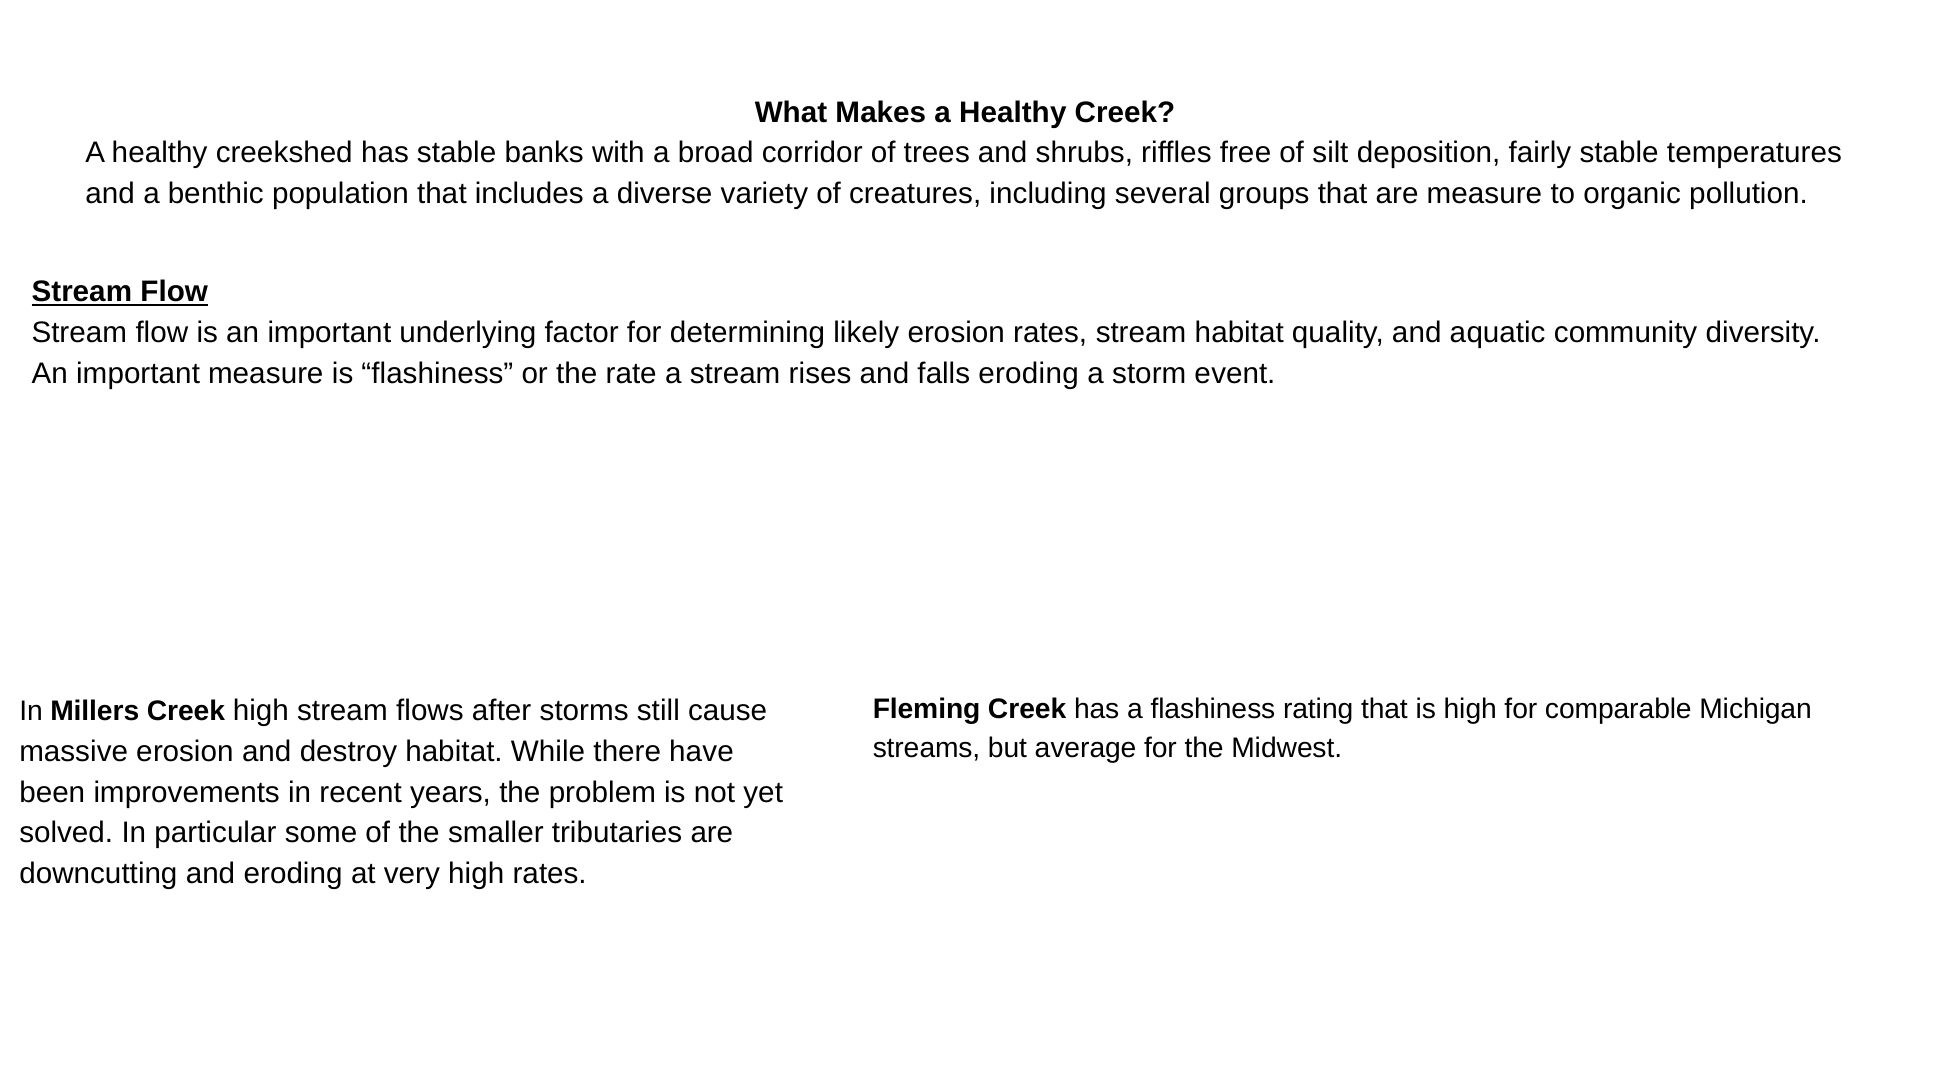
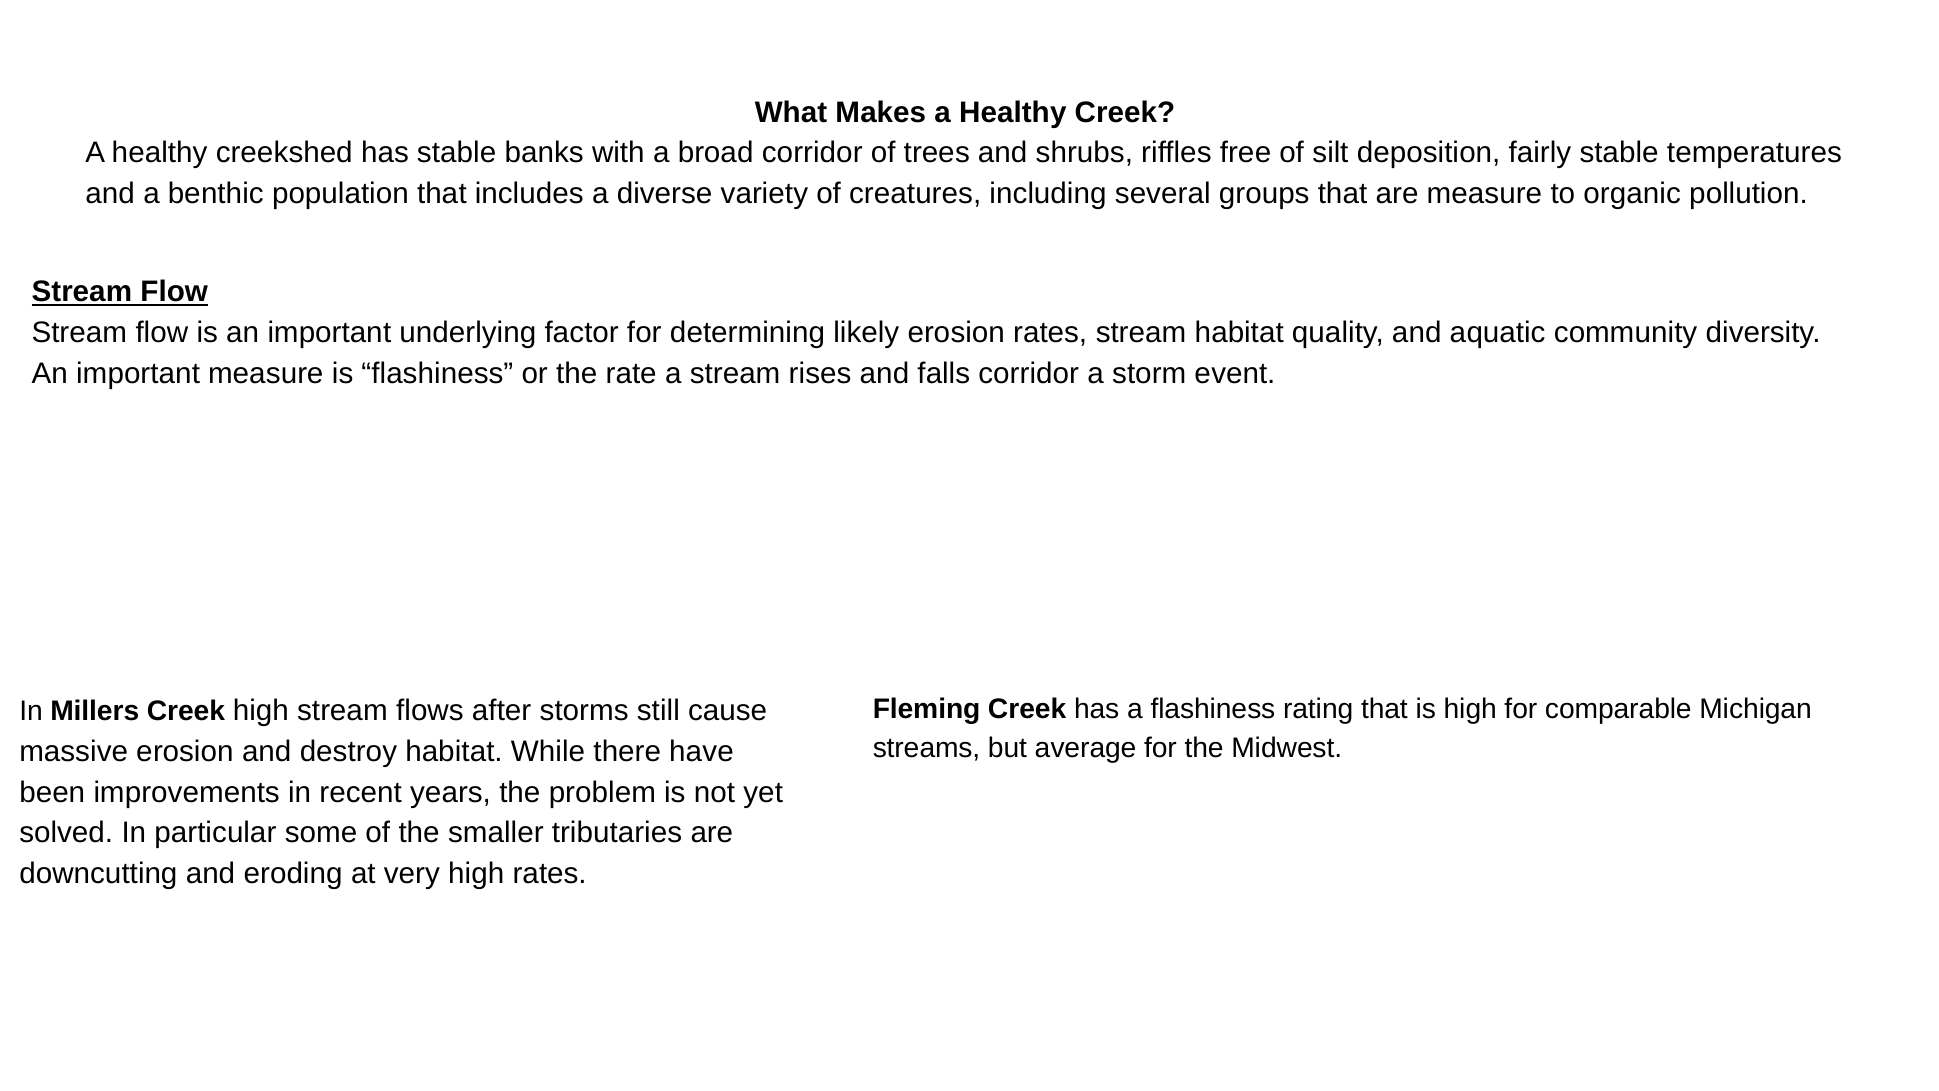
falls eroding: eroding -> corridor (1029, 373)
